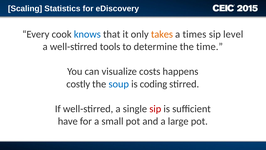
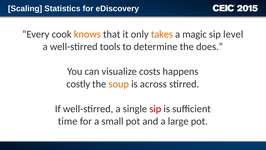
knows colour: blue -> orange (87, 34)
times: times -> magic (195, 34)
time: time -> does (210, 47)
soup colour: blue -> orange (119, 84)
coding: coding -> across (153, 84)
have: have -> time (68, 121)
